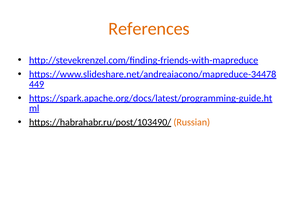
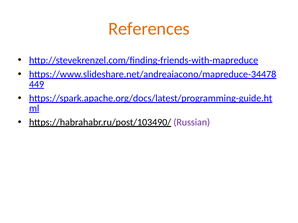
Russian colour: orange -> purple (192, 122)
